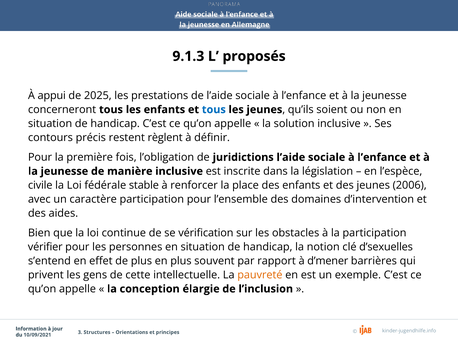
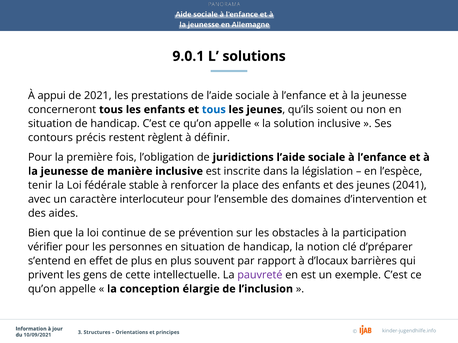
9.1.3: 9.1.3 -> 9.0.1 (188, 56)
proposés: proposés -> solutions (254, 56)
2025: 2025 -> 2021 (98, 96)
civile: civile -> tenir (40, 186)
2006: 2006 -> 2041 (410, 186)
caractère participation: participation -> interlocuteur (152, 200)
vérification: vérification -> prévention (206, 233)
d’sexuelles: d’sexuelles -> d’préparer (386, 247)
d’mener: d’mener -> d’locaux (328, 261)
pauvreté colour: orange -> purple (260, 275)
